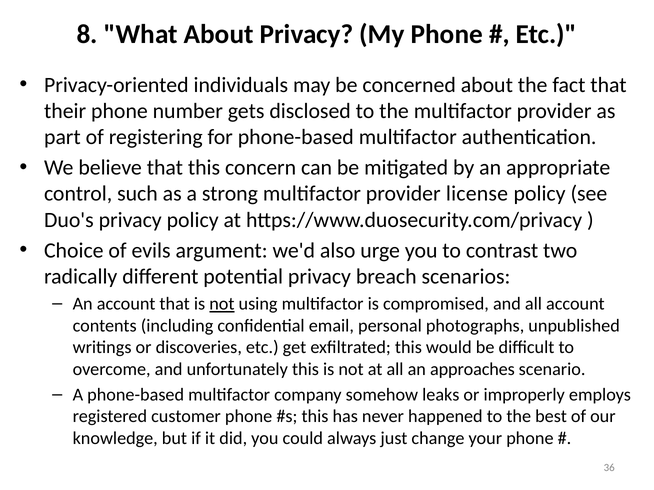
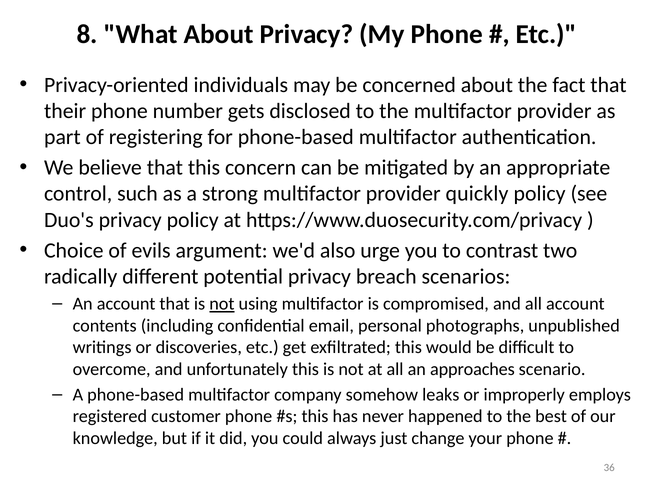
license: license -> quickly (477, 194)
